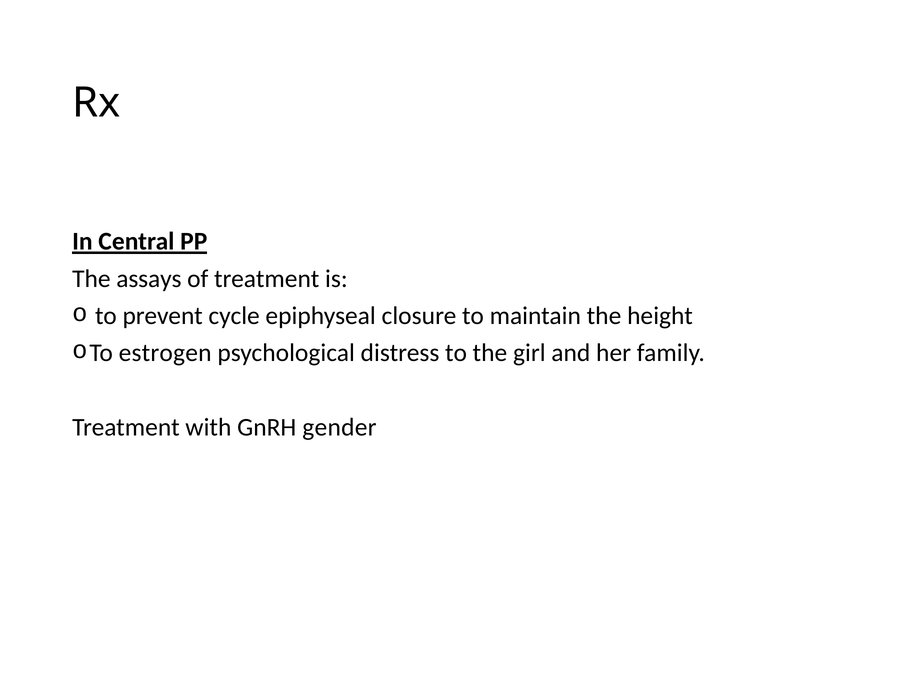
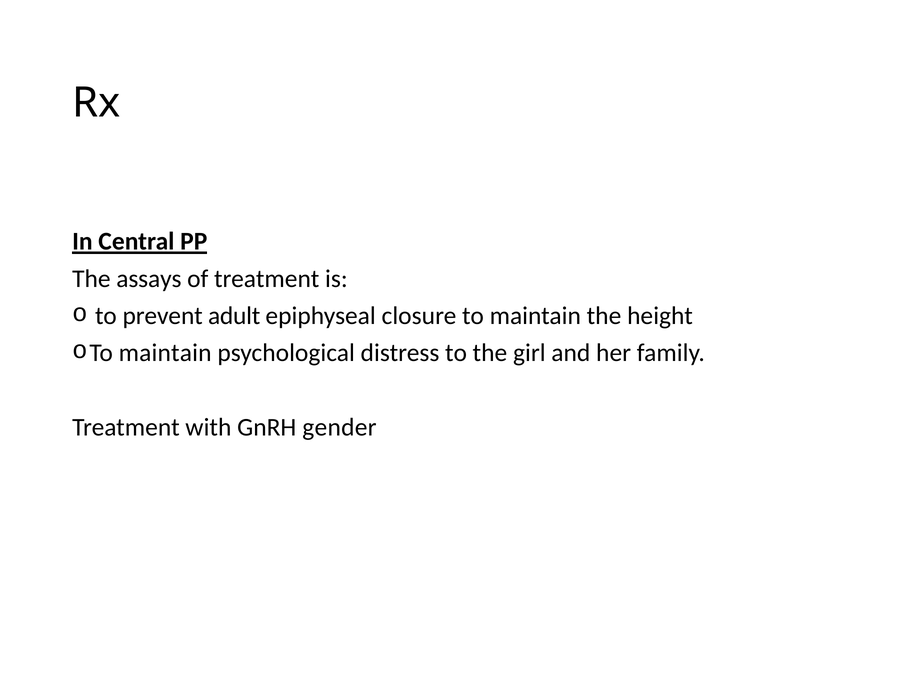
cycle: cycle -> adult (234, 316)
estrogen: estrogen -> maintain (165, 353)
